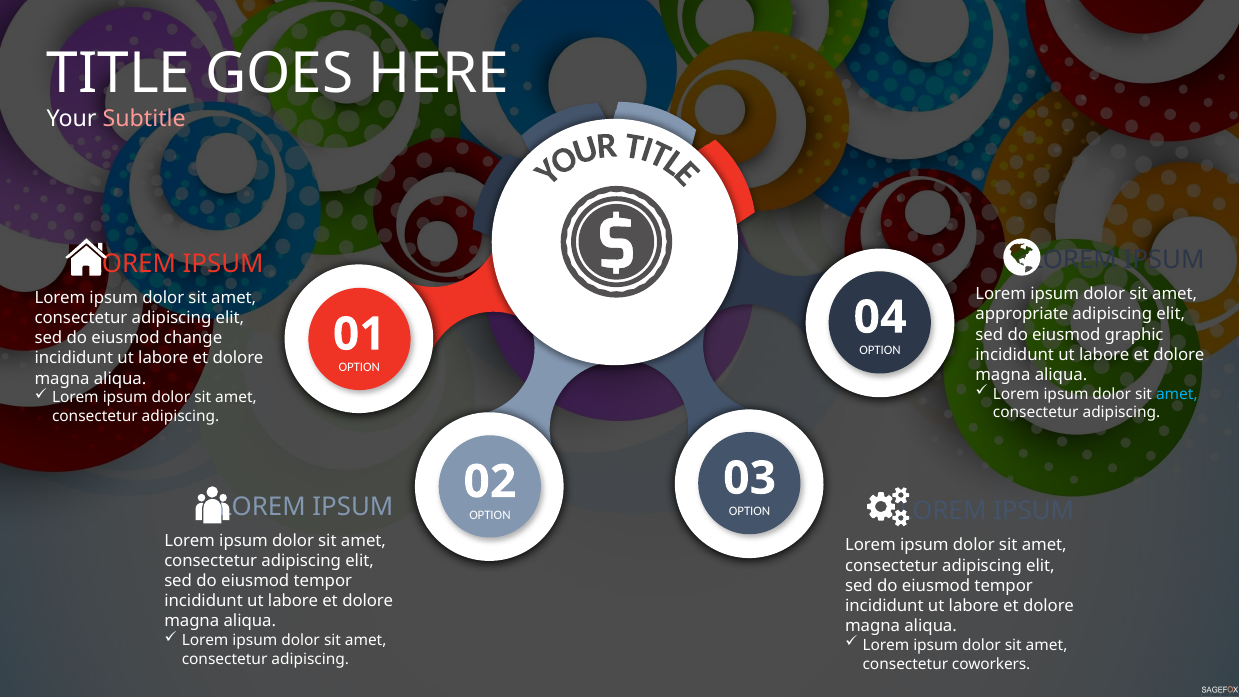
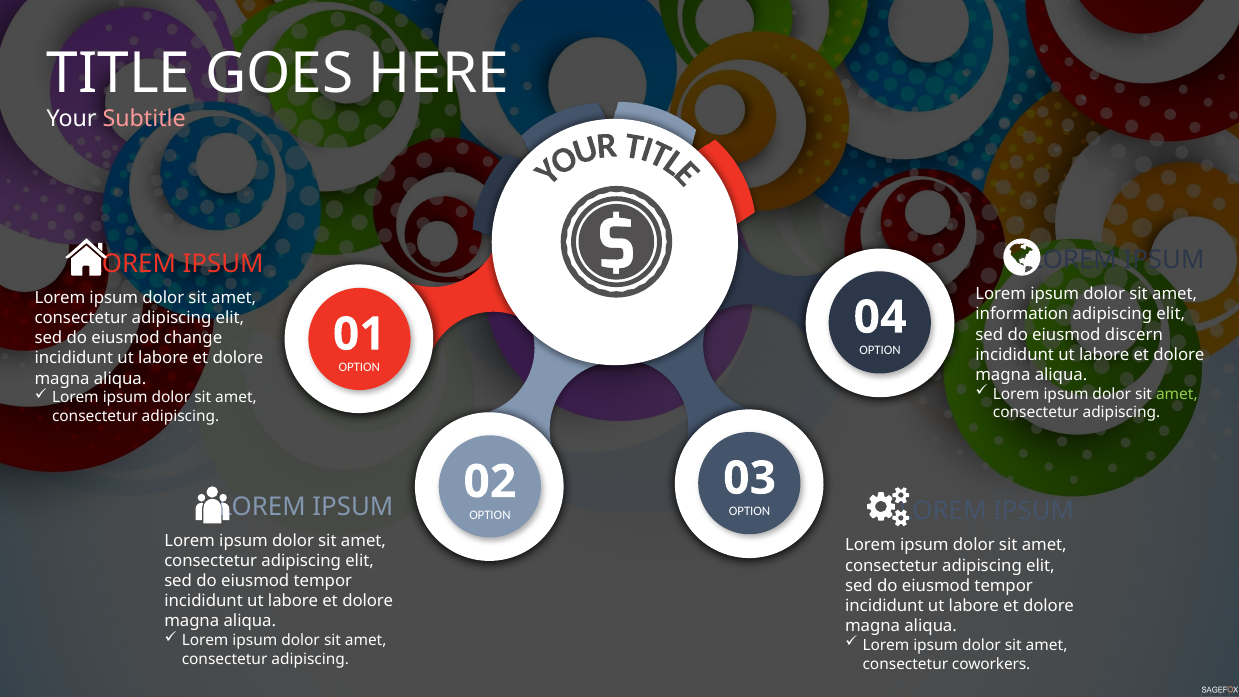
appropriate: appropriate -> information (1022, 314)
graphic: graphic -> discern (1134, 335)
amet colour: light blue -> light green (1177, 394)
